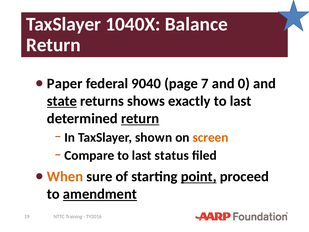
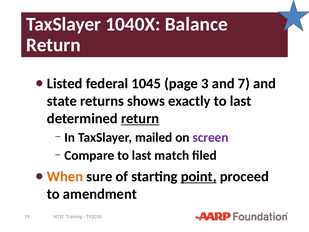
Paper: Paper -> Listed (65, 83)
9040: 9040 -> 1045 (146, 83)
7: 7 -> 3 (205, 83)
0: 0 -> 7 (244, 83)
state underline: present -> none (62, 101)
shown: shown -> mailed (154, 137)
screen colour: orange -> purple (211, 137)
status: status -> match (172, 155)
amendment underline: present -> none (100, 194)
